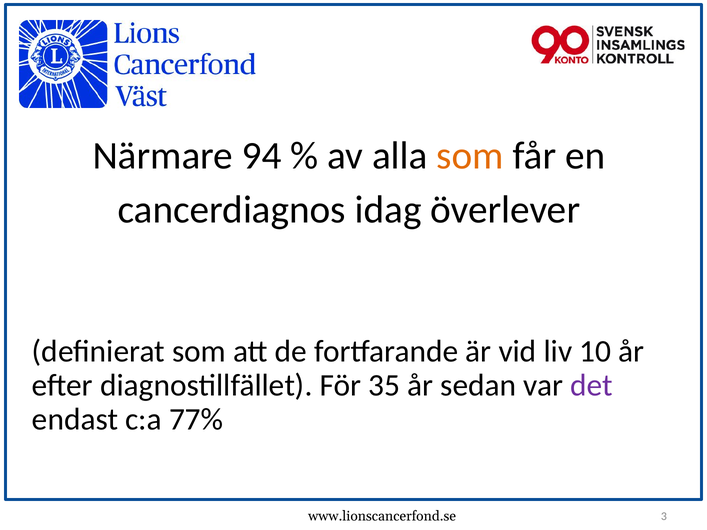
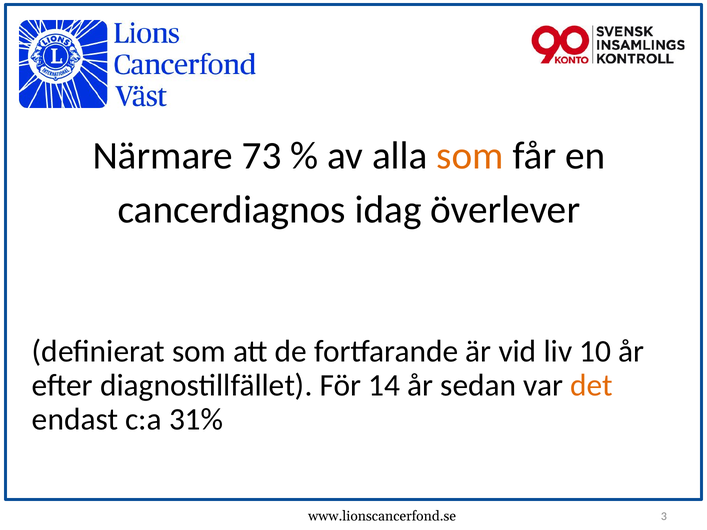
94: 94 -> 73 (262, 156)
35: 35 -> 14 (384, 385)
det colour: purple -> orange (591, 385)
77%: 77% -> 31% (196, 419)
